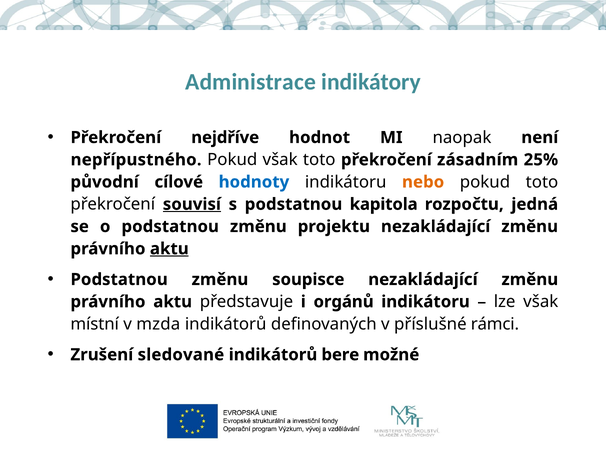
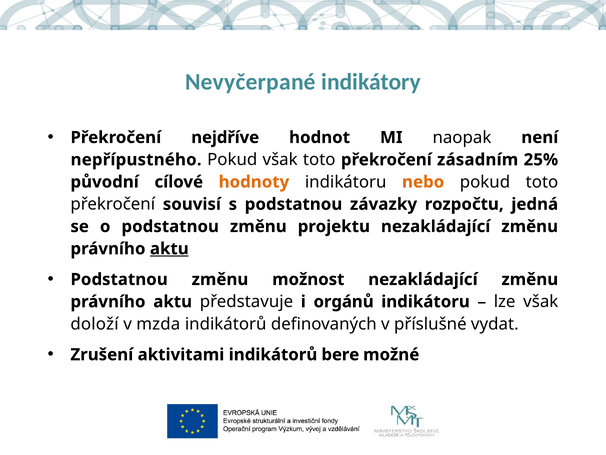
Administrace: Administrace -> Nevyčerpané (251, 82)
hodnoty colour: blue -> orange (254, 182)
souvisí underline: present -> none (192, 204)
kapitola: kapitola -> závazky (384, 204)
soupisce: soupisce -> možnost (308, 279)
místní: místní -> doloží (95, 324)
rámci: rámci -> vydat (495, 324)
sledované: sledované -> aktivitami (181, 354)
